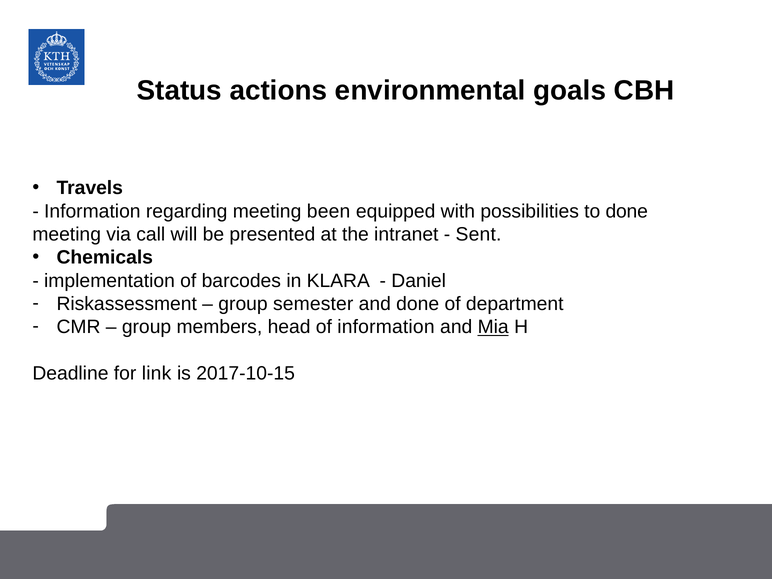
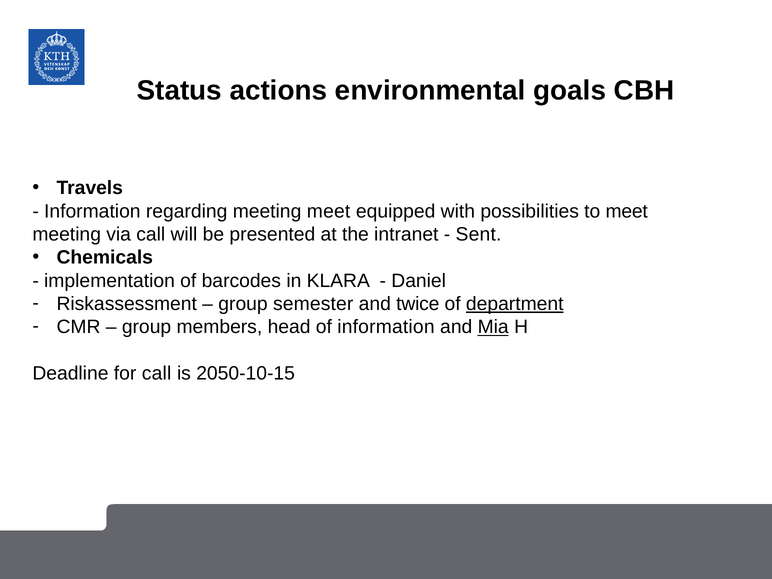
meeting been: been -> meet (329, 211)
to done: done -> meet (627, 211)
and done: done -> twice (418, 304)
department underline: none -> present (515, 304)
for link: link -> call (157, 373)
2017-10-15: 2017-10-15 -> 2050-10-15 (246, 373)
